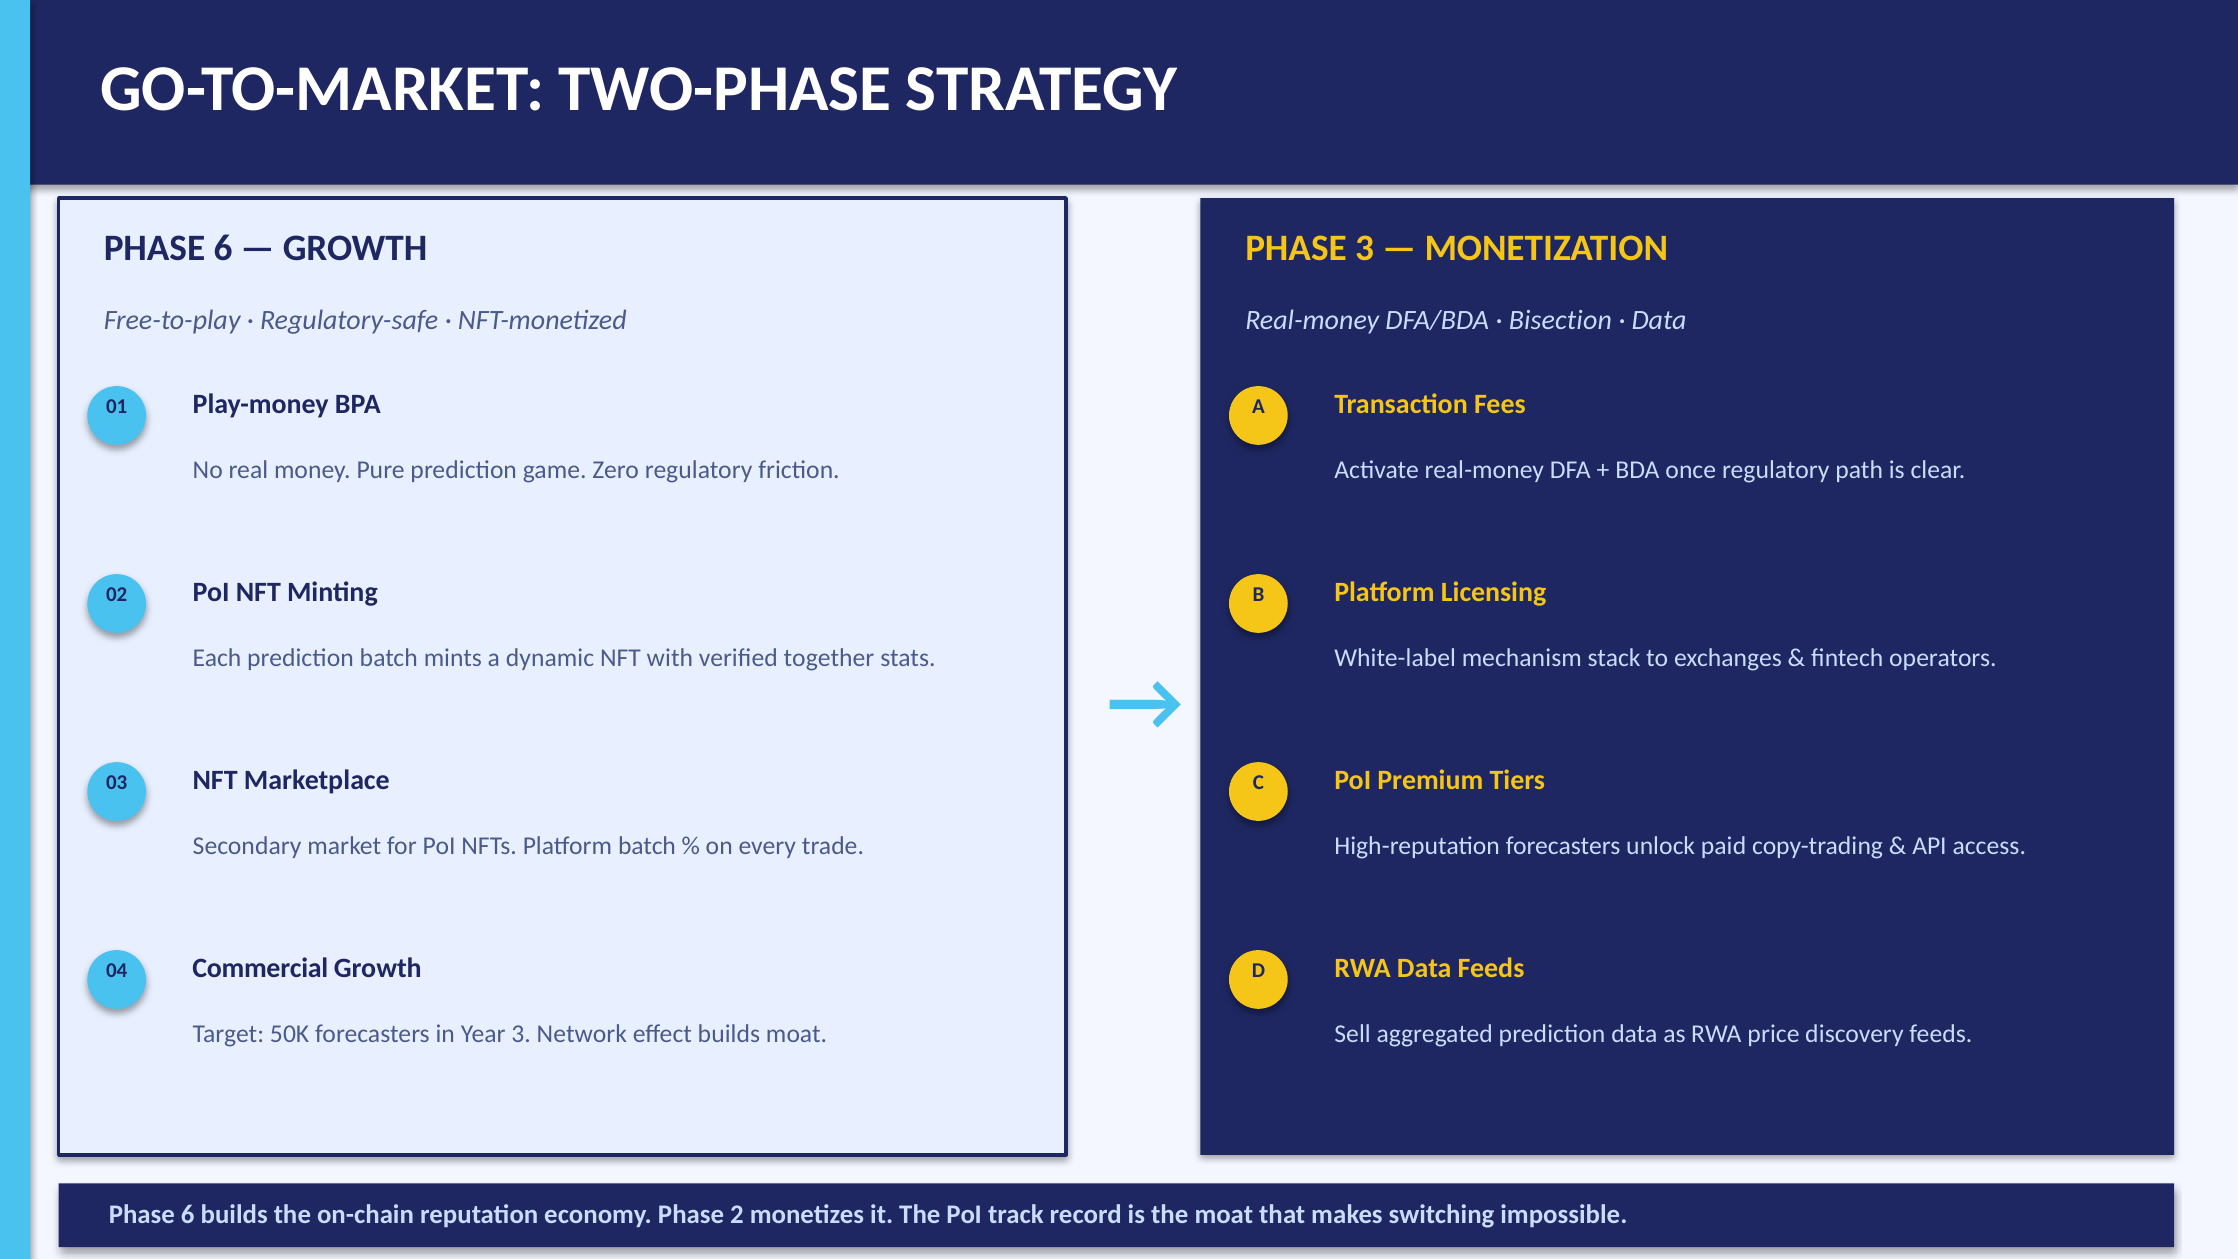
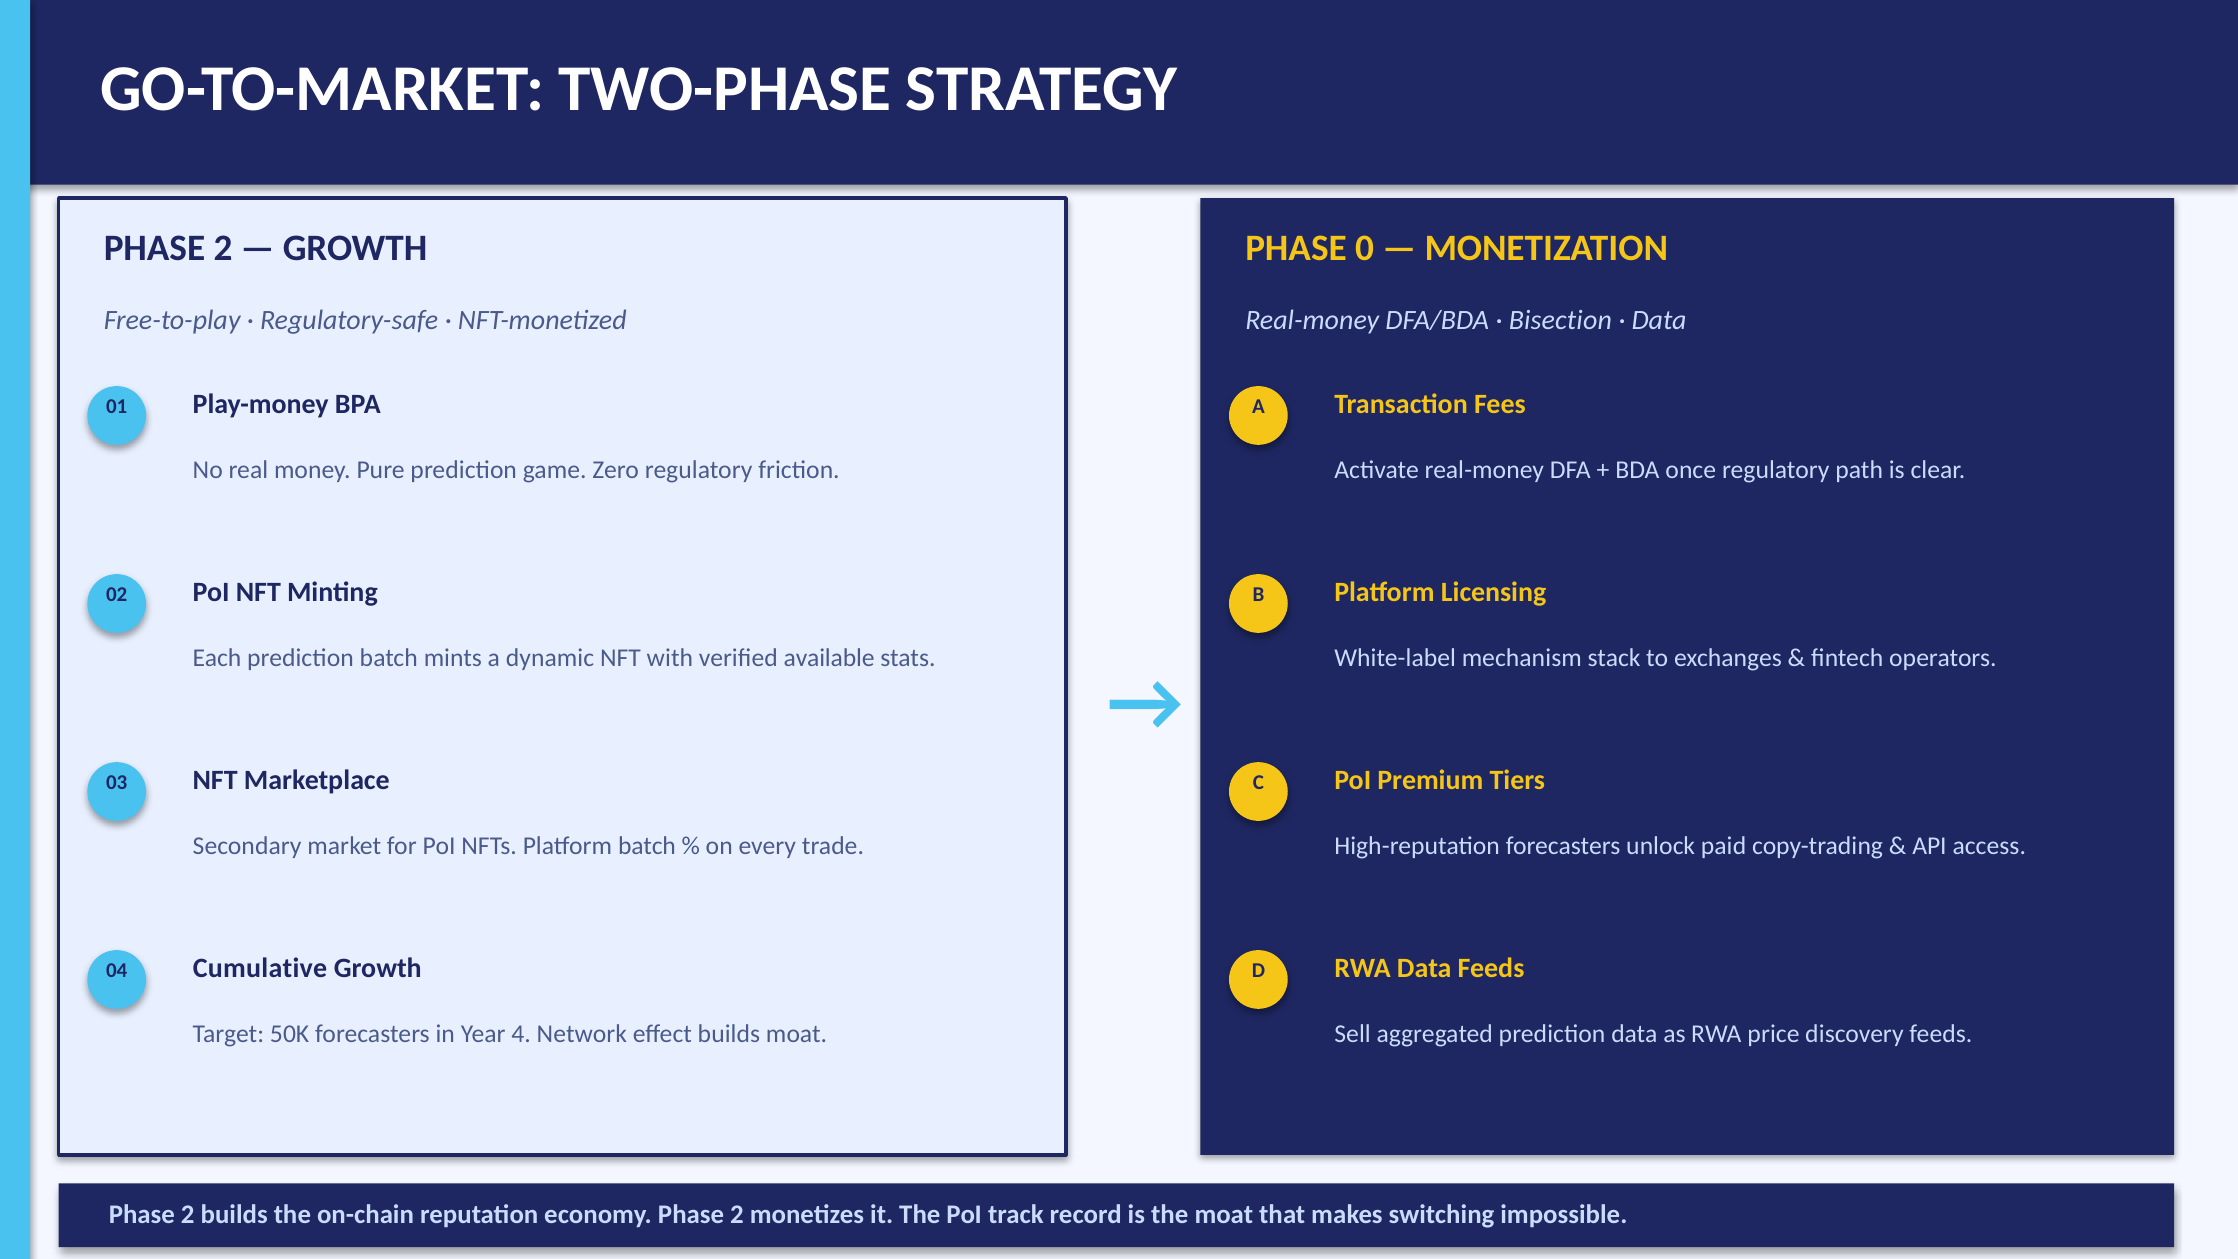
6: 6 -> 2 (223, 248)
PHASE 3: 3 -> 0 (1365, 248)
together: together -> available (829, 658)
Commercial: Commercial -> Cumulative (260, 969)
Year 3: 3 -> 4 (521, 1034)
6: 6 -> 2 (188, 1215)
